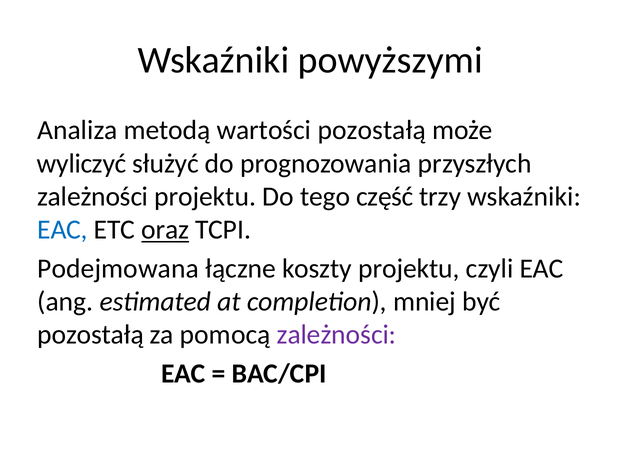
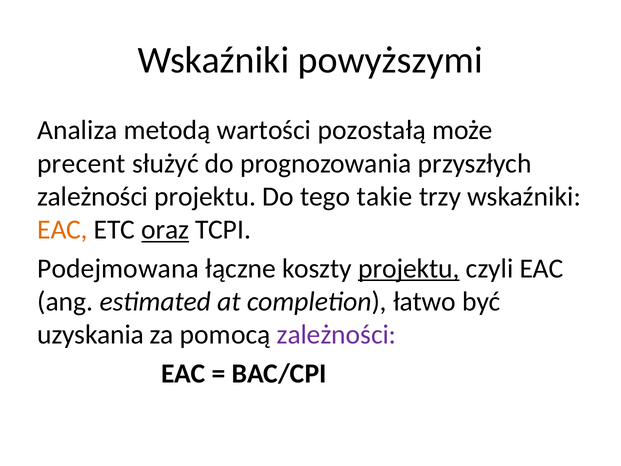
wyliczyć: wyliczyć -> precent (81, 163)
część: część -> takie (385, 197)
EAC colour: blue -> orange (63, 230)
projektu underline: none -> present (409, 268)
mniej: mniej -> łatwo (425, 301)
pozostałą: pozostałą -> uzyskania (91, 335)
